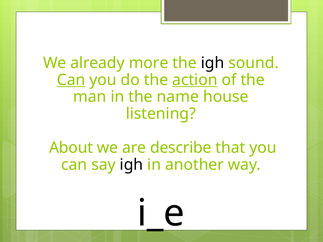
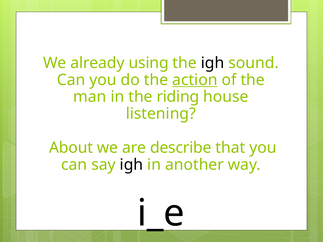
more: more -> using (149, 63)
Can underline: present -> none (71, 80)
name: name -> riding (178, 97)
